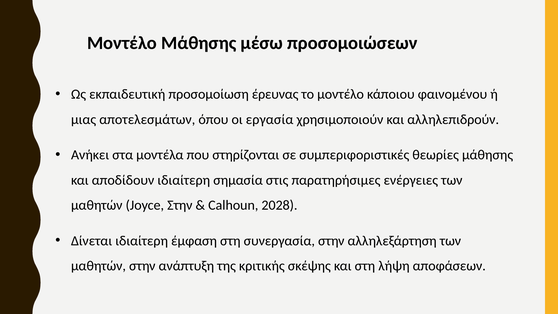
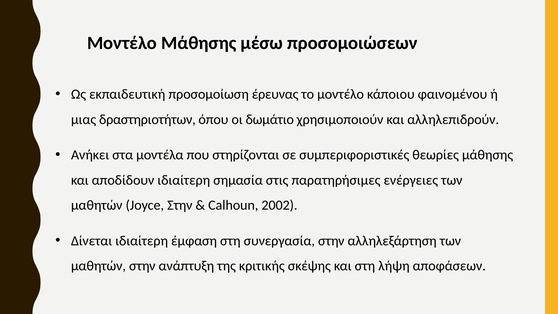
αποτελεσμάτων: αποτελεσμάτων -> δραστηριοτήτων (147, 119)
εργασία: εργασία -> δωμάτιο (270, 119)
2028: 2028 -> 2002 (279, 205)
